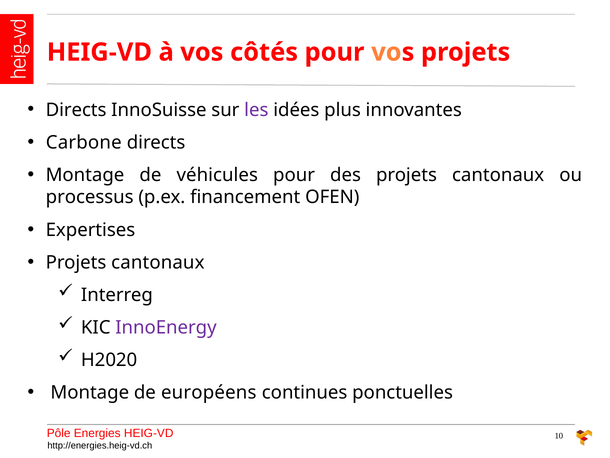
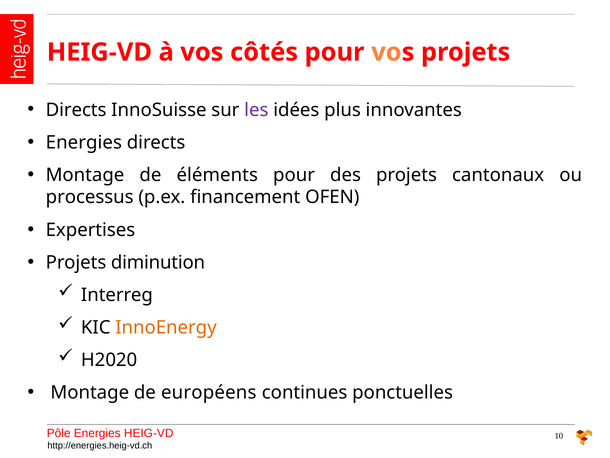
Carbone: Carbone -> Energies (84, 142)
véhicules: véhicules -> éléments (217, 175)
cantonaux: cantonaux -> diminution (158, 262)
InnoEnergy colour: purple -> orange (166, 327)
